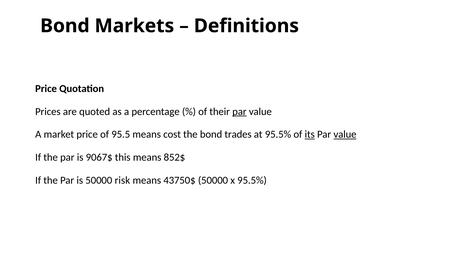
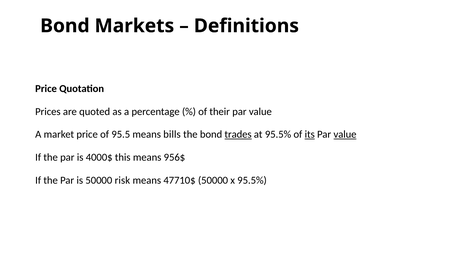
par underline: present -> none (239, 112)
cost: cost -> bills (172, 134)
trades underline: none -> present (238, 134)
9067$: 9067$ -> 4000$ (99, 157)
852$: 852$ -> 956$ (174, 157)
43750$: 43750$ -> 47710$ (179, 180)
